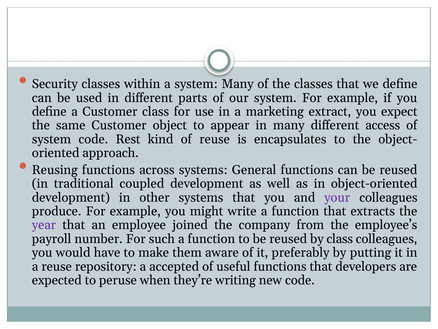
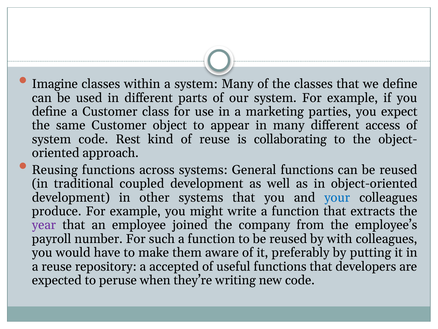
Security: Security -> Imagine (55, 84)
extract: extract -> parties (330, 111)
encapsulates: encapsulates -> collaborating (290, 139)
your colour: purple -> blue (337, 197)
by class: class -> with (340, 239)
